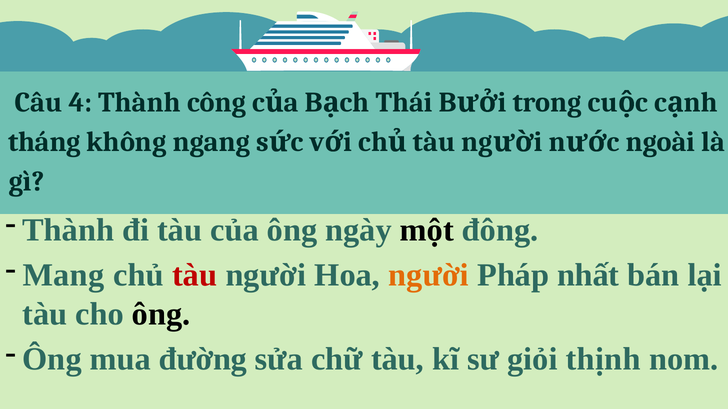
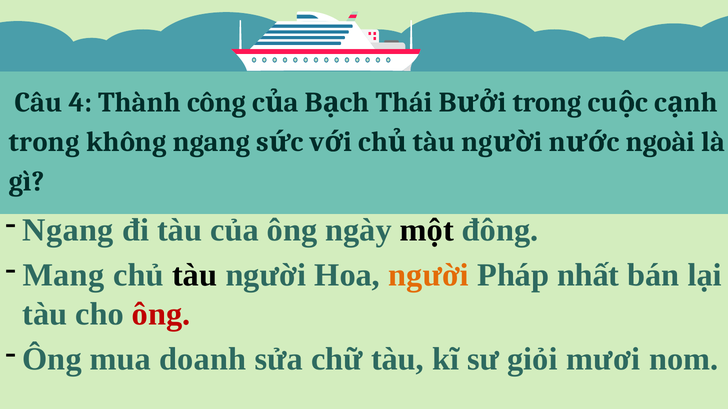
tháng: tháng -> trong (44, 142)
Thành: Thành -> Ngang (68, 230)
tàu colour: red -> black (195, 276)
ông colour: black -> red (161, 314)
đường: đường -> doanh (203, 360)
thịnh: thịnh -> mươi (603, 360)
